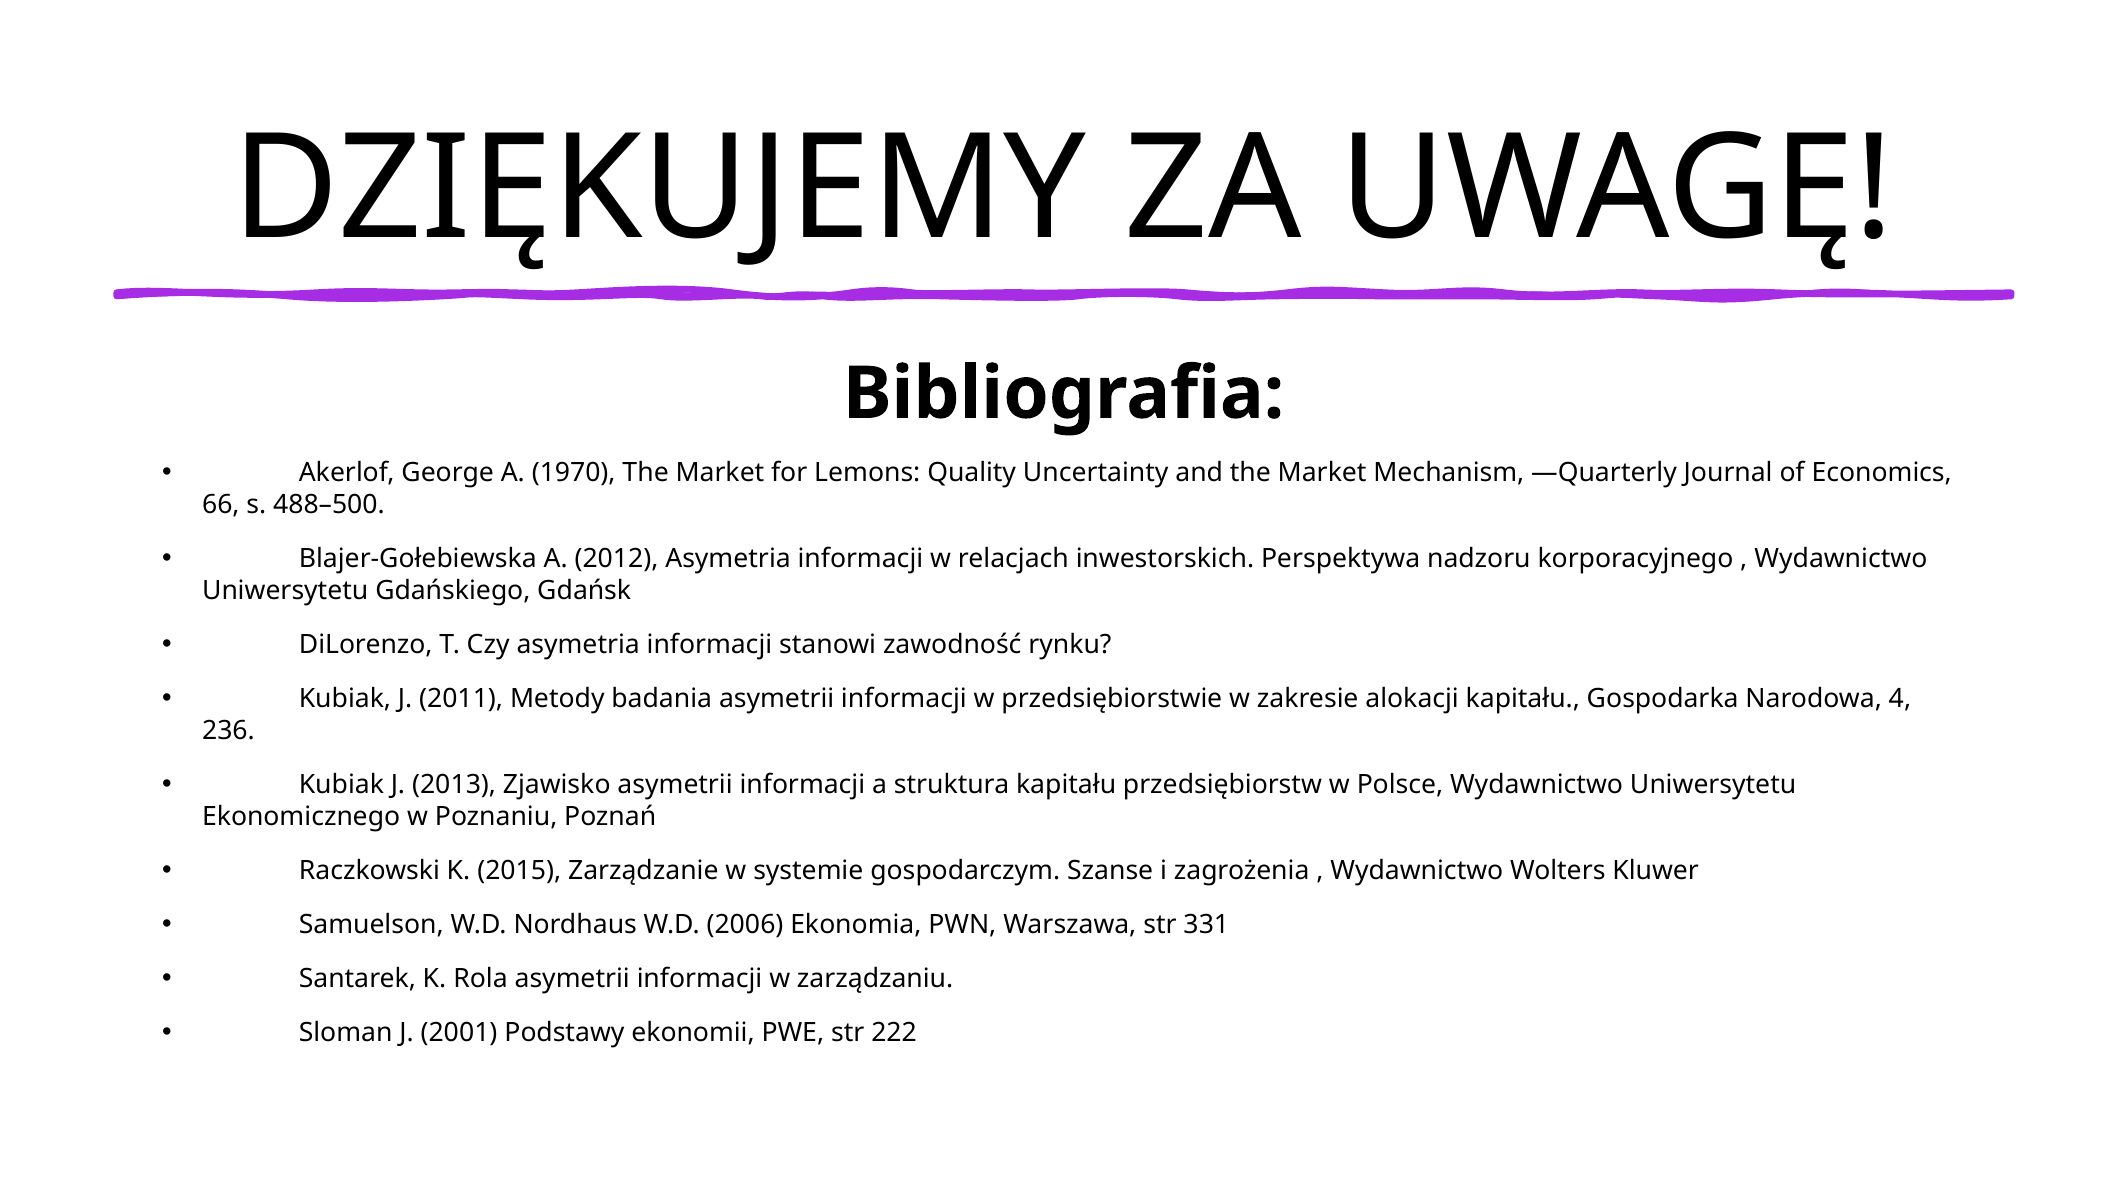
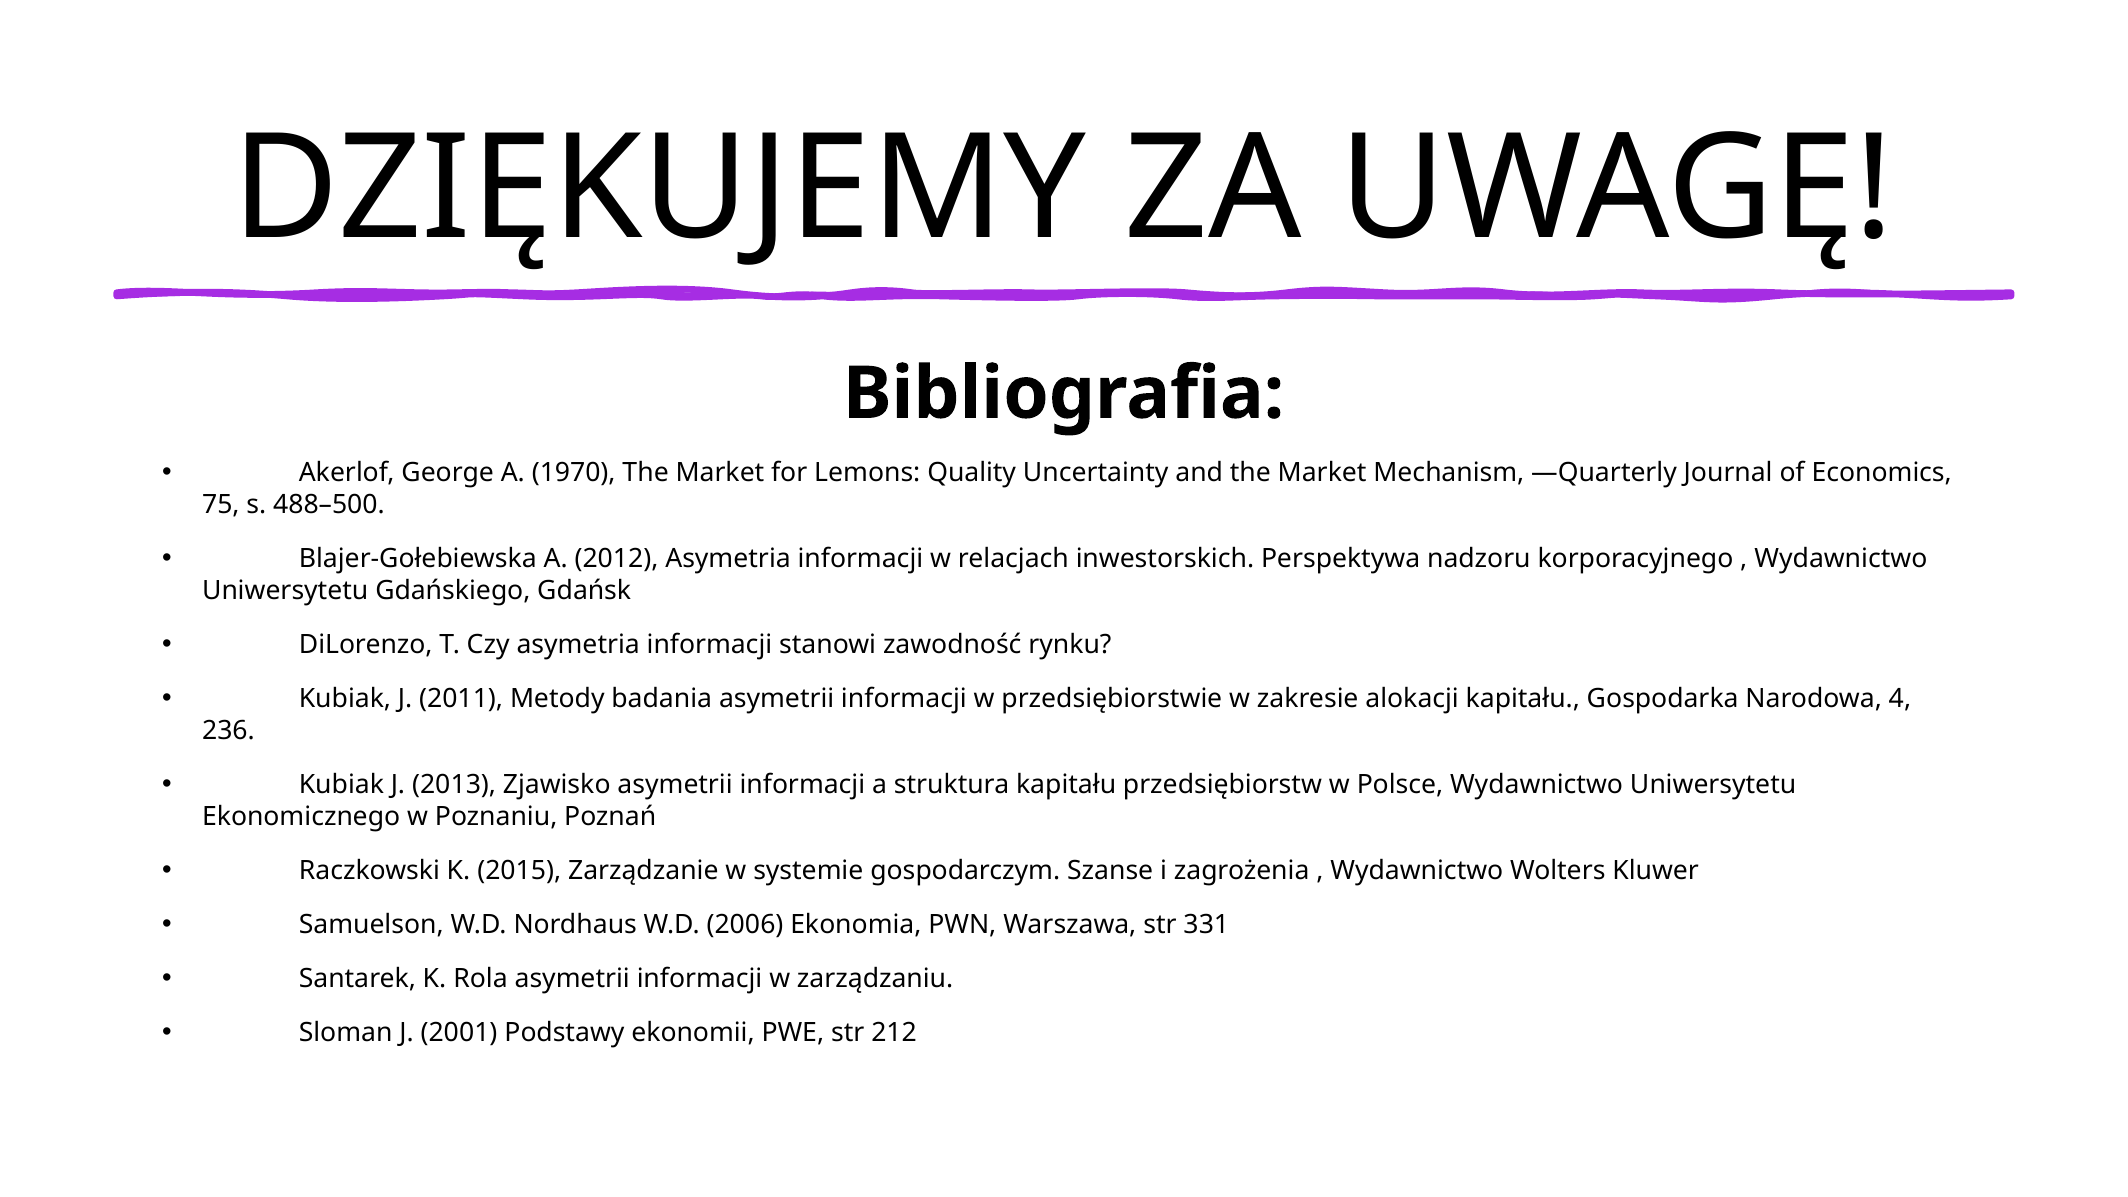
66: 66 -> 75 (221, 504)
222: 222 -> 212 (894, 1033)
